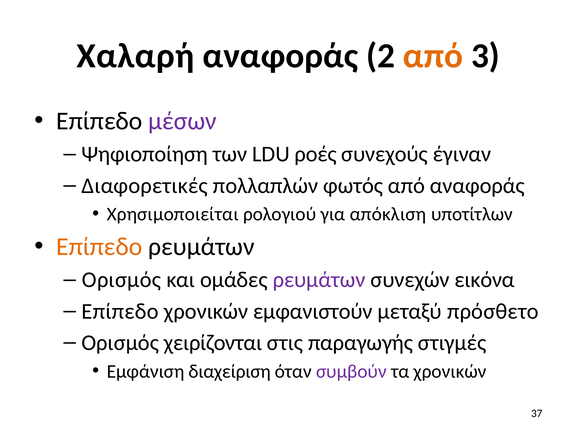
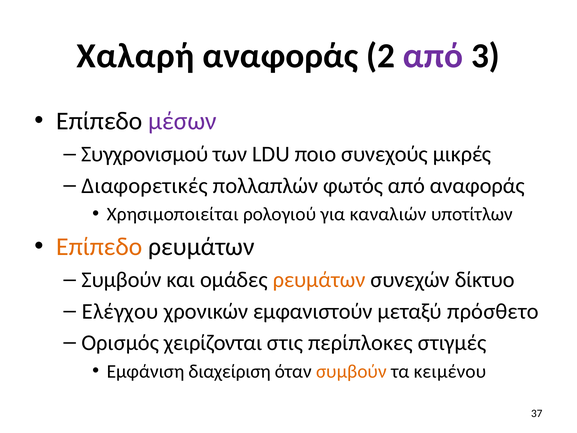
από colour: orange -> purple (433, 56)
Ψηφιοποίηση: Ψηφιοποίηση -> Συγχρονισμού (145, 154)
ροές: ροές -> ποιο (316, 154)
έγιναν: έγιναν -> μικρές (462, 154)
απόκλιση: απόκλιση -> καναλιών (388, 214)
Ορισμός: Ορισμός -> Συμβούν (122, 280)
ρευμάτων colour: purple -> orange (319, 280)
εικόνα: εικόνα -> δίκτυο (485, 280)
Επίπεδο: Επίπεδο -> Ελέγχου (120, 311)
παραγωγής: παραγωγής -> περίπλοκες (360, 342)
συμβούν colour: purple -> orange (351, 371)
τα χρονικών: χρονικών -> κειμένου (450, 371)
